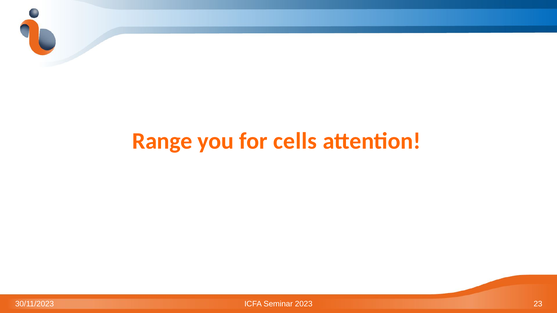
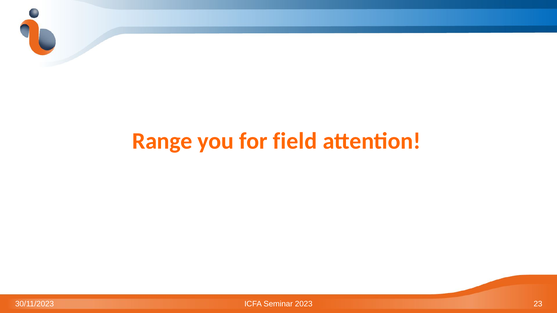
cells: cells -> field (295, 141)
